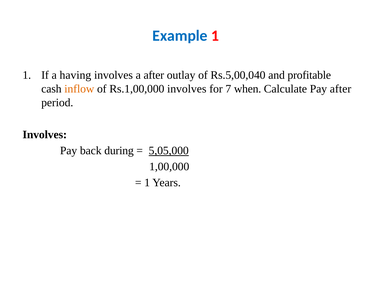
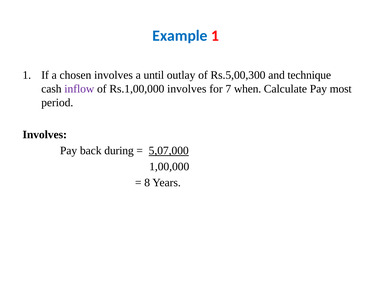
having: having -> chosen (75, 75)
a after: after -> until (154, 75)
Rs.5,00,040: Rs.5,00,040 -> Rs.5,00,300 (238, 75)
profitable: profitable -> technique (309, 75)
inflow colour: orange -> purple (79, 89)
Pay after: after -> most (341, 89)
5,05,000: 5,05,000 -> 5,07,000 (169, 151)
1: 1 -> 8 (147, 183)
